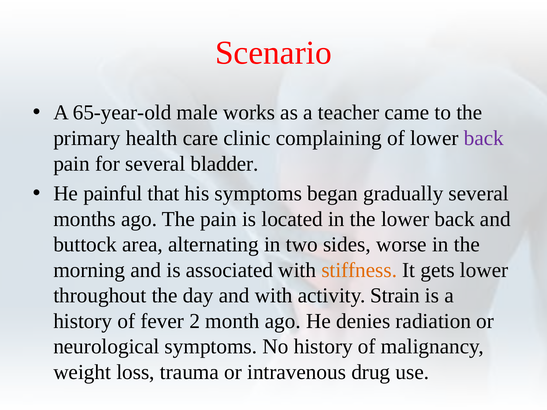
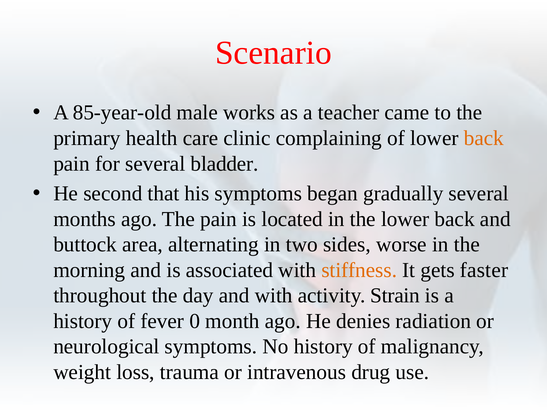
65-year-old: 65-year-old -> 85-year-old (122, 113)
back colour: purple -> orange (484, 138)
painful: painful -> second (113, 194)
gets lower: lower -> faster (484, 270)
2: 2 -> 0 (195, 321)
